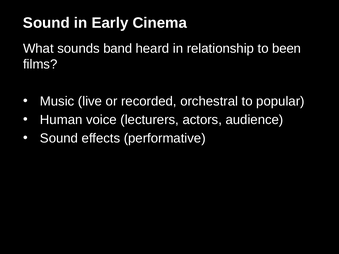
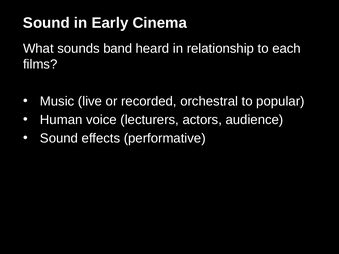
been: been -> each (287, 49)
